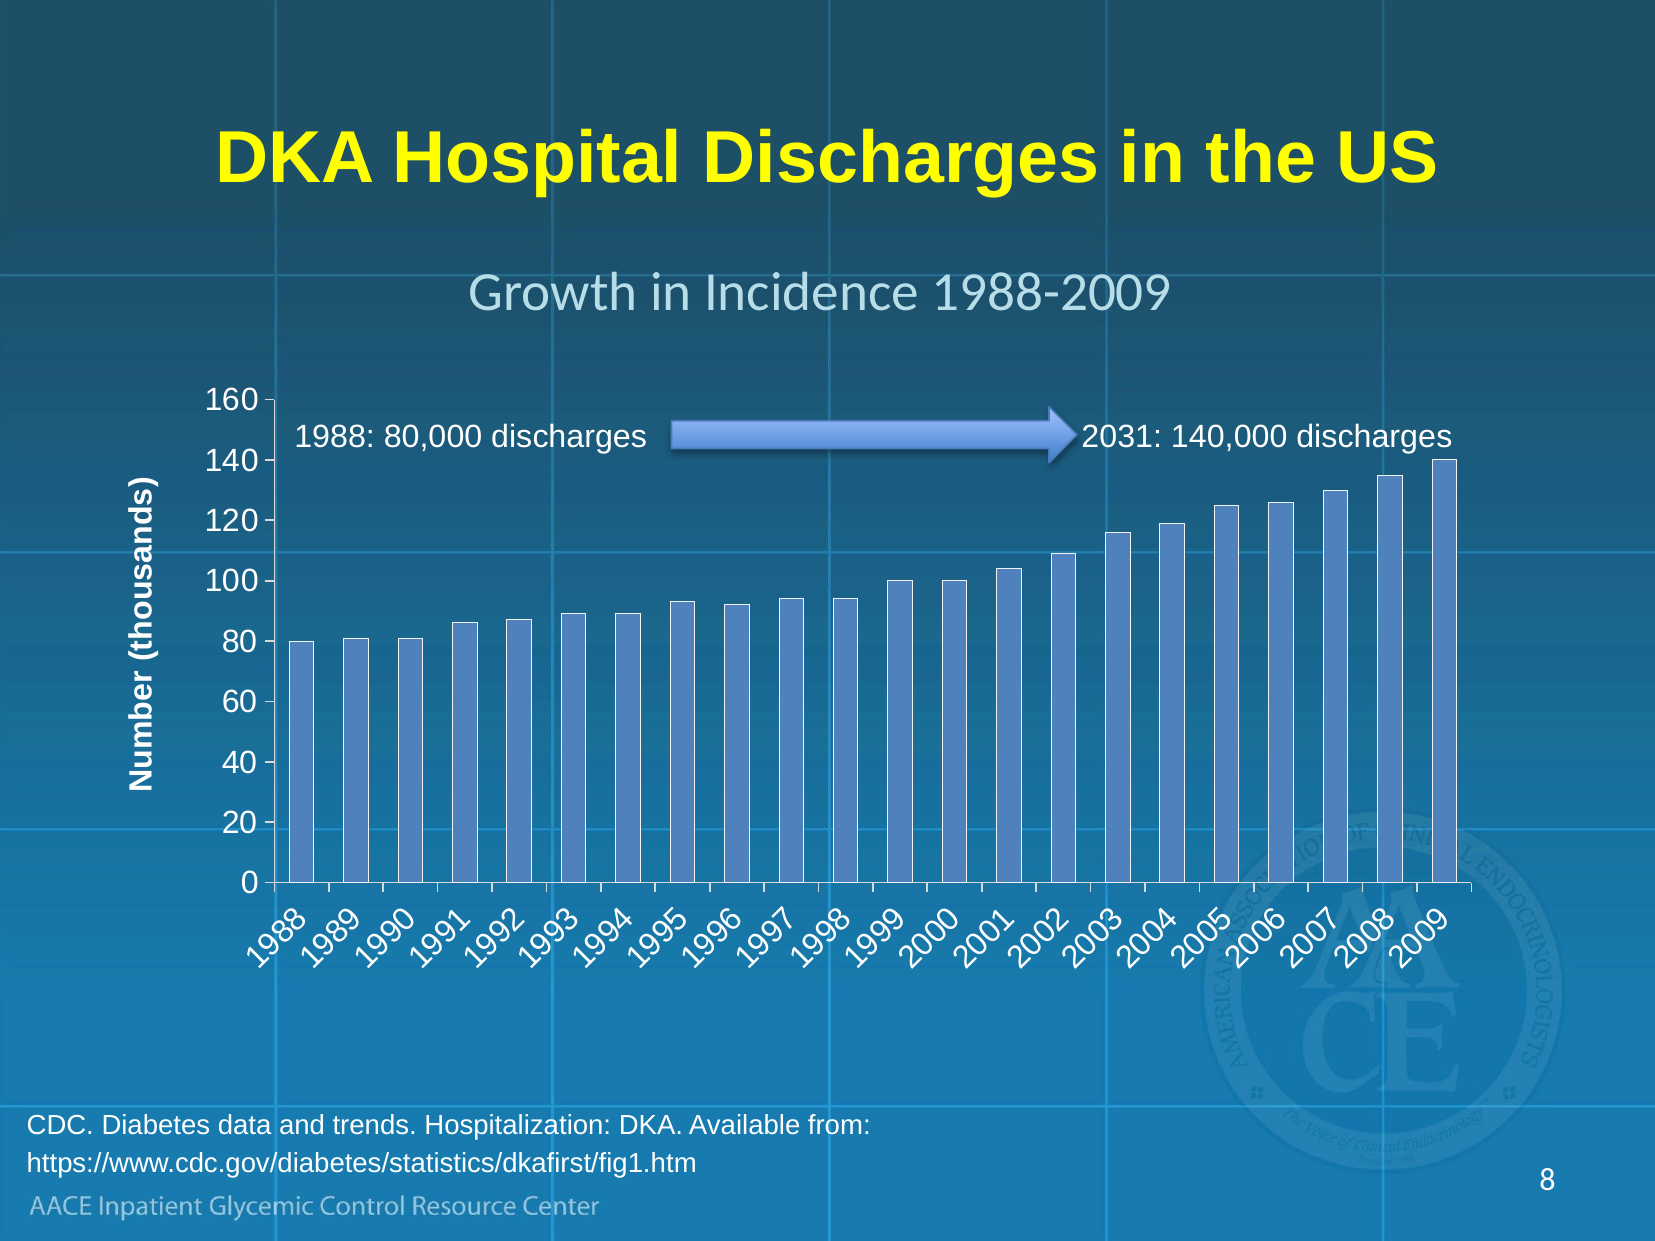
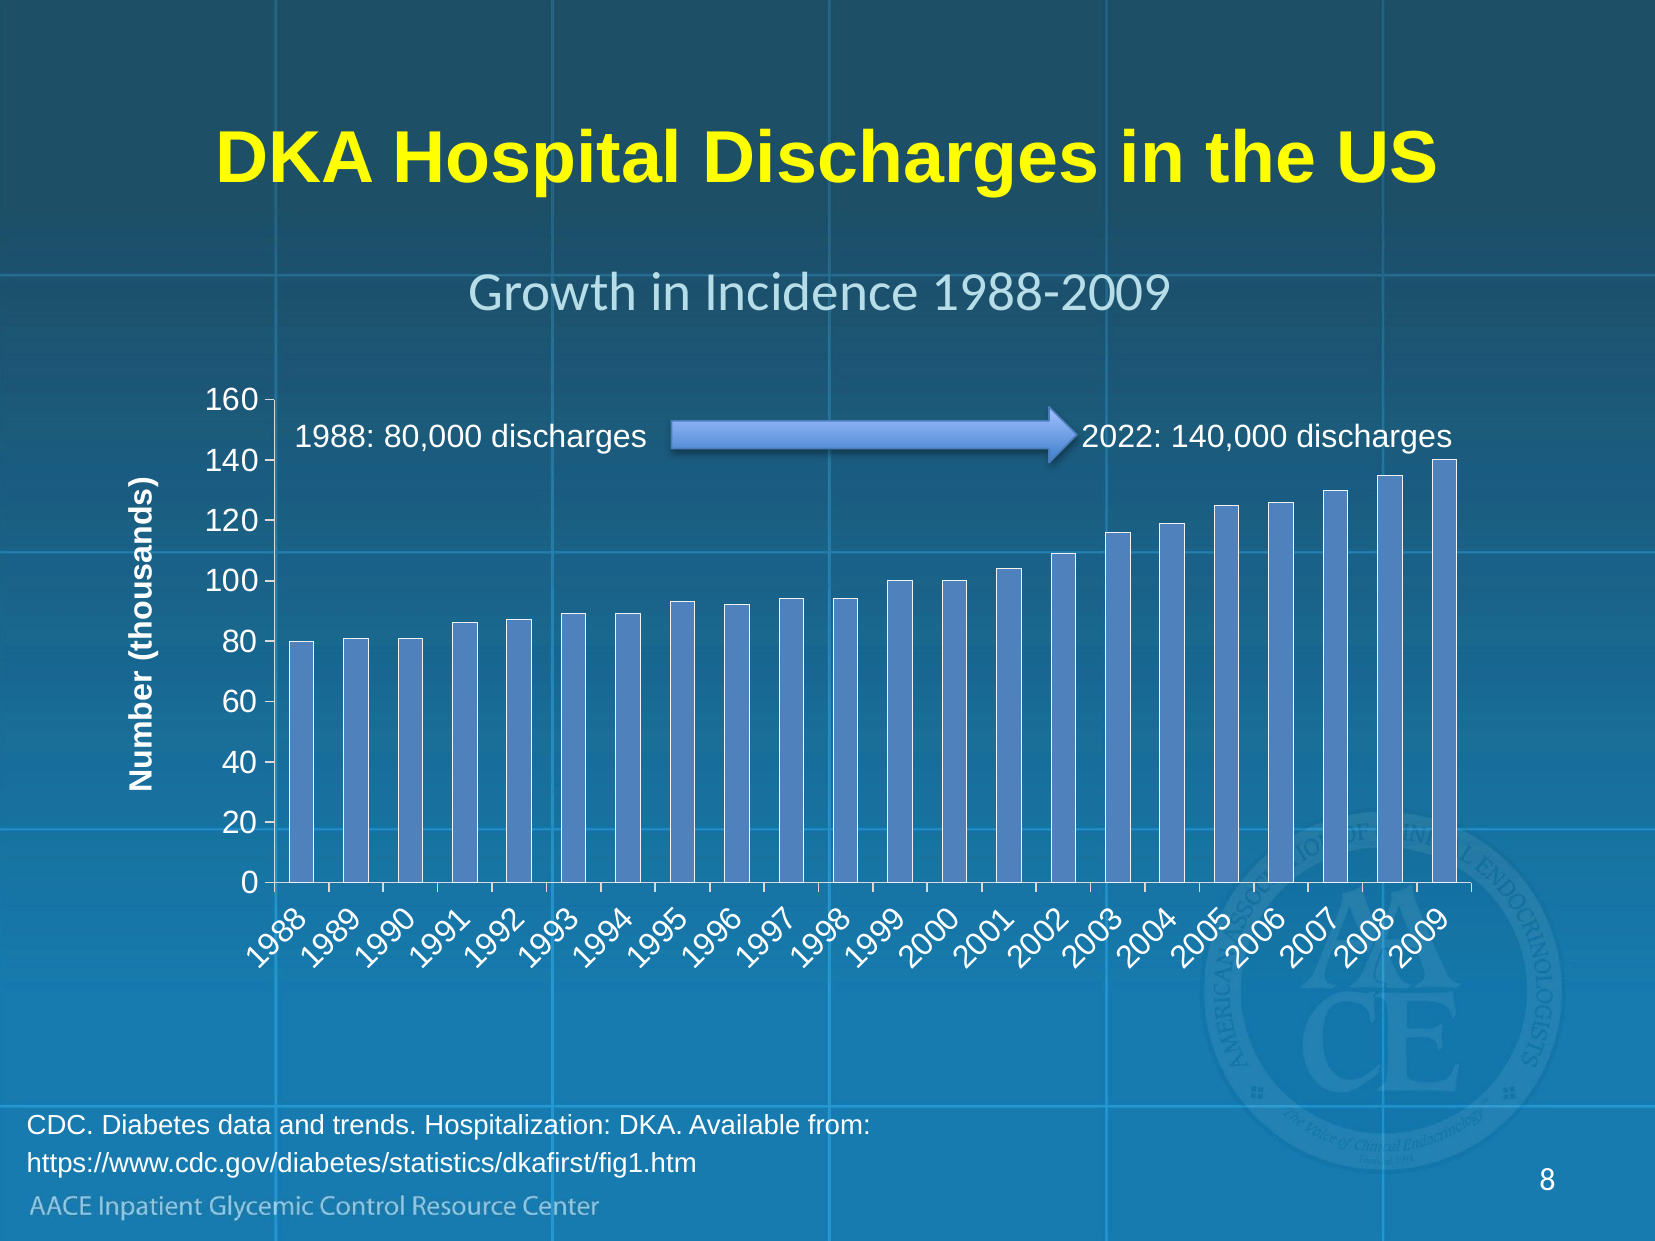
2031: 2031 -> 2022 (1122, 437)
